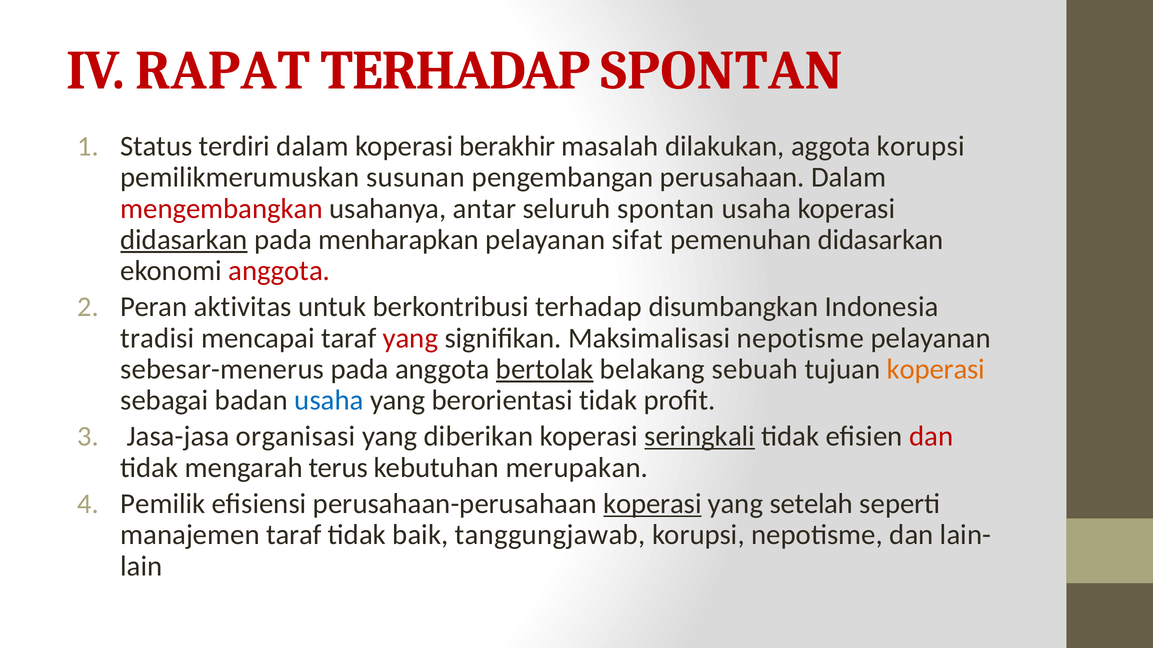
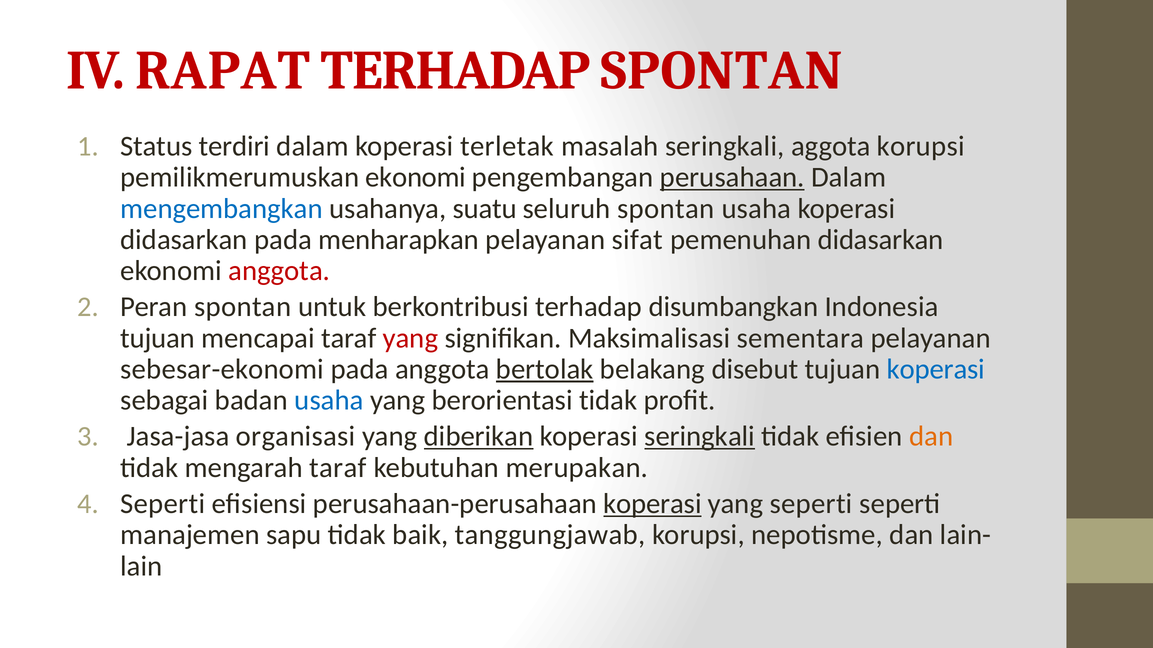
berakhir: berakhir -> terletak (507, 146)
masalah dilakukan: dilakukan -> seringkali (725, 146)
pemilikmerumuskan susunan: susunan -> ekonomi (416, 178)
perusahaan underline: none -> present (732, 178)
mengembangkan colour: red -> blue (222, 209)
antar: antar -> suatu (485, 209)
didasarkan underline: present -> none (184, 240)
Peran aktivitas: aktivitas -> spontan (243, 307)
tradisi: tradisi -> tujuan (158, 338)
Maksimalisasi nepotisme: nepotisme -> sementara (800, 338)
sebesar-menerus: sebesar-menerus -> sebesar-ekonomi (222, 369)
sebuah: sebuah -> disebut (755, 369)
koperasi colour: orange -> blue (936, 369)
diberikan underline: none -> present (479, 437)
dan colour: red -> orange (931, 437)
mengarah terus: terus -> taraf (338, 468)
Pemilik: Pemilik -> Seperti (163, 504)
yang setelah: setelah -> seperti (811, 504)
manajemen taraf: taraf -> sapu (294, 535)
